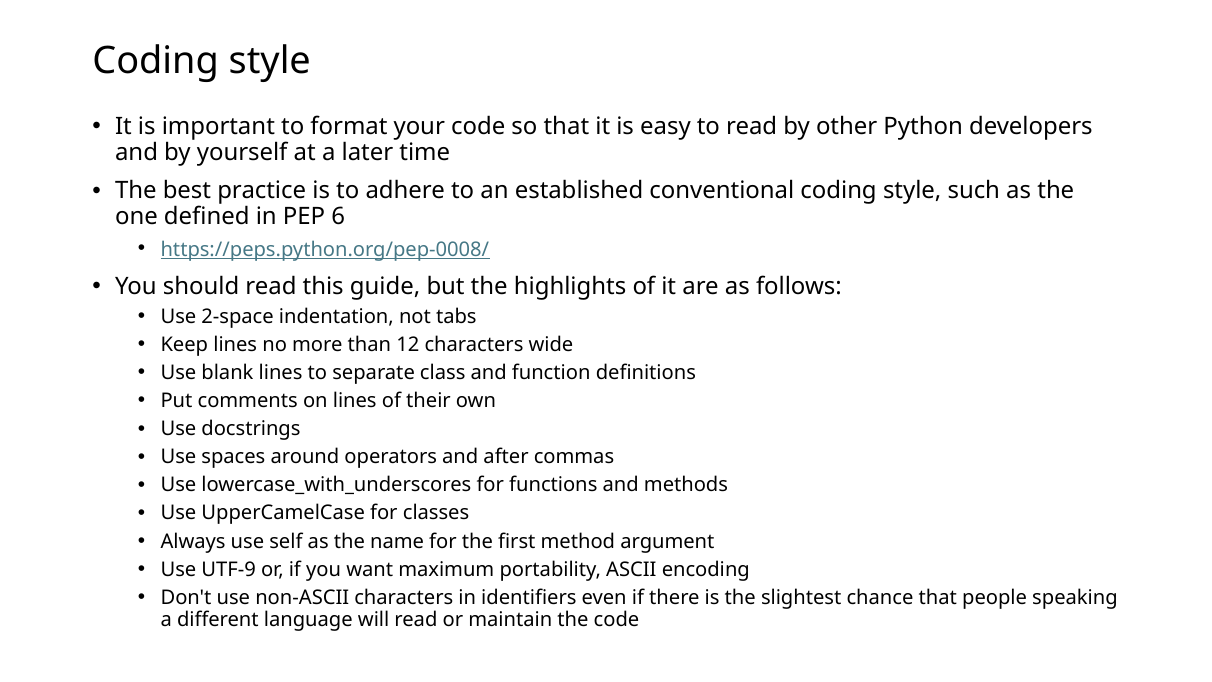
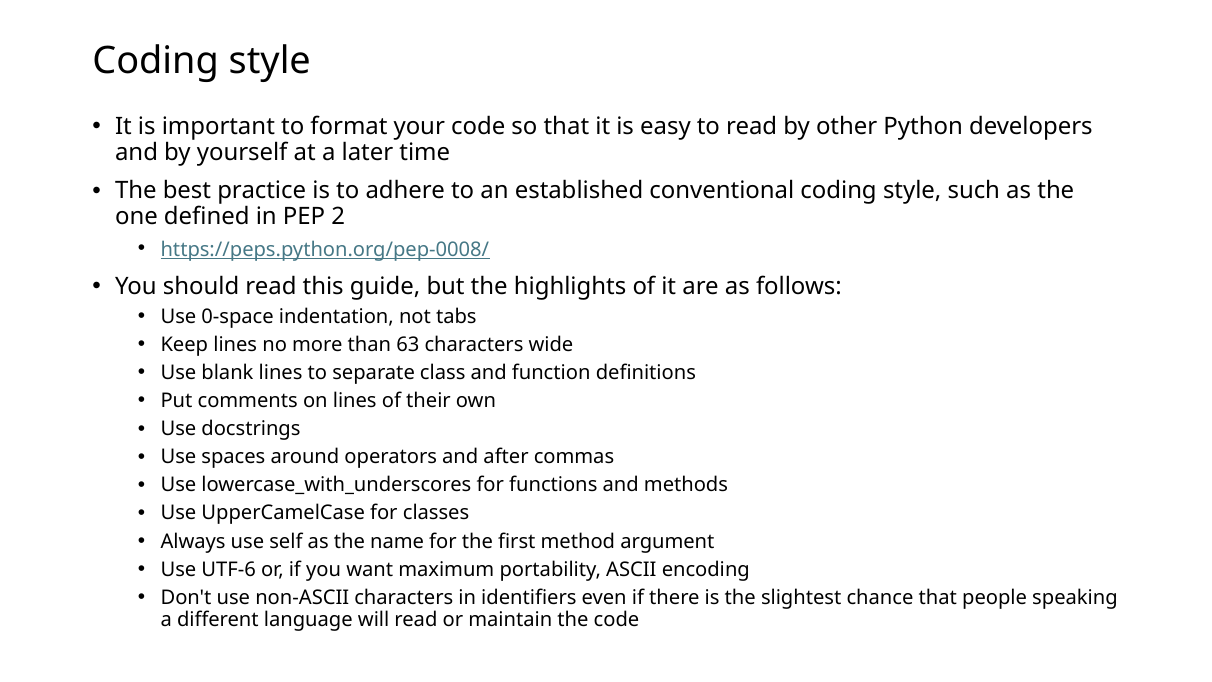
6: 6 -> 2 (338, 217)
2-space: 2-space -> 0-space (238, 316)
12: 12 -> 63 (408, 345)
UTF-9: UTF-9 -> UTF-6 (229, 569)
